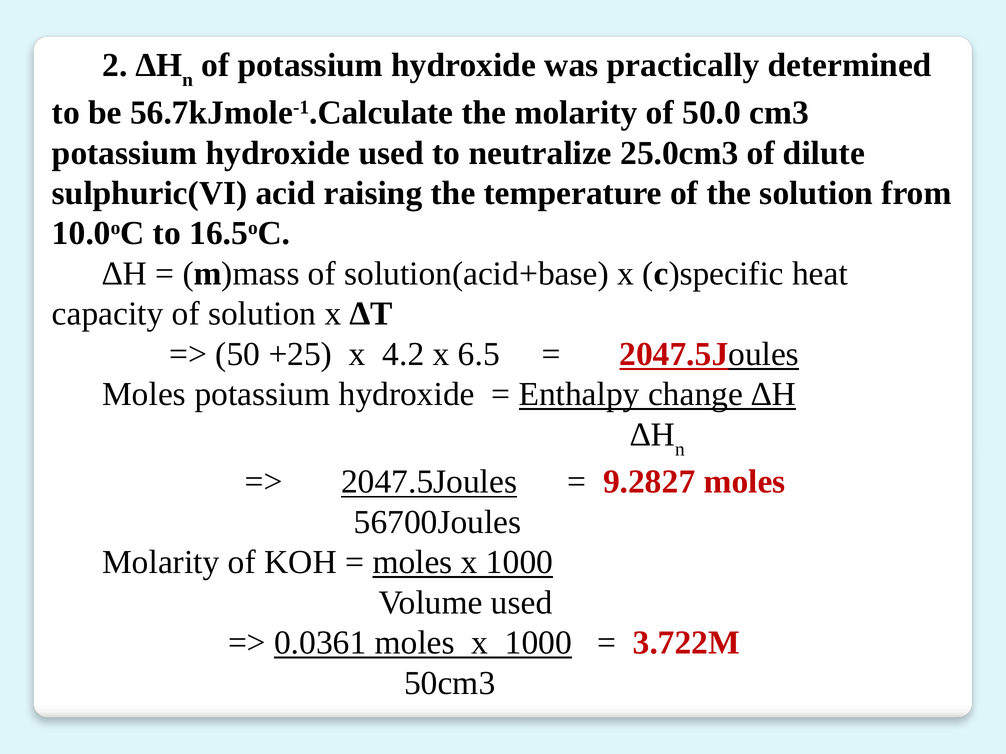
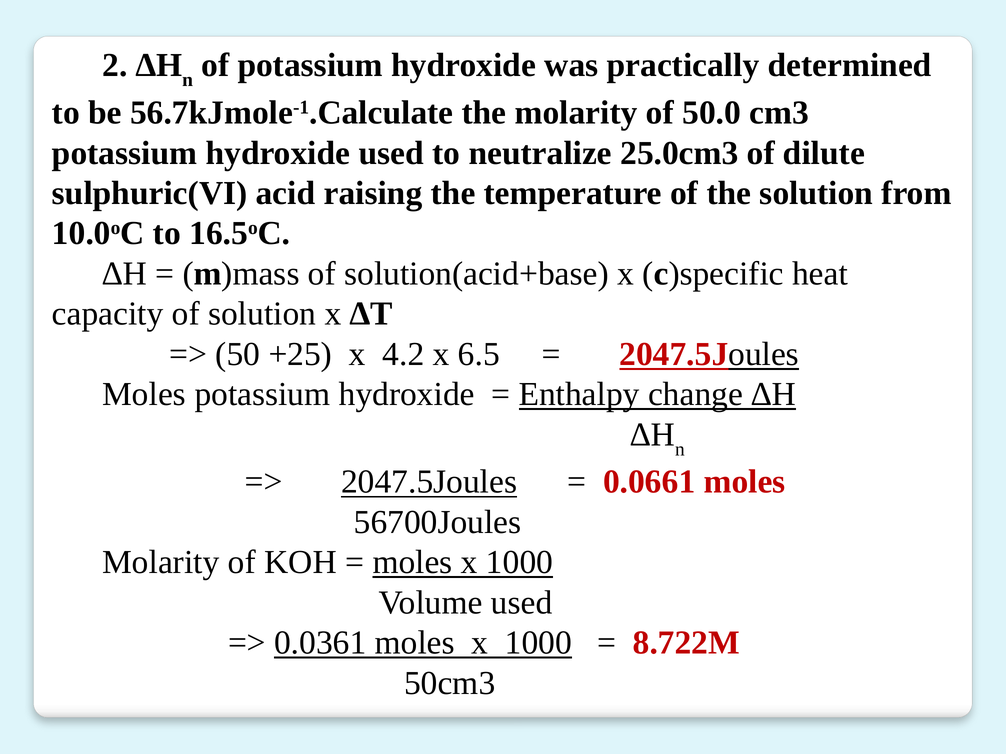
9.2827: 9.2827 -> 0.0661 (649, 482)
3.722M: 3.722M -> 8.722M (686, 643)
